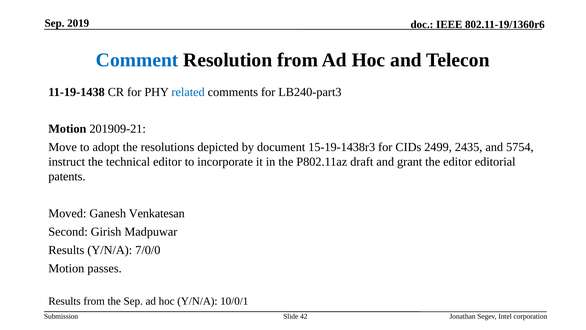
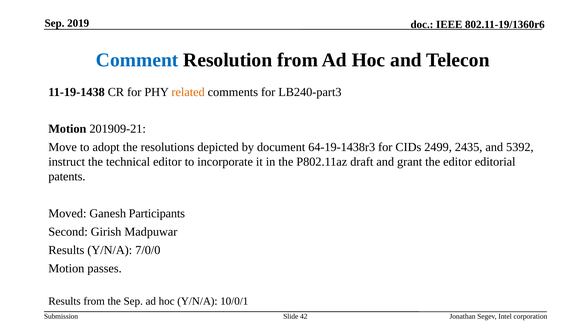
related colour: blue -> orange (188, 92)
15-19-1438r3: 15-19-1438r3 -> 64-19-1438r3 (342, 147)
5754: 5754 -> 5392 (520, 147)
Venkatesan: Venkatesan -> Participants (157, 213)
